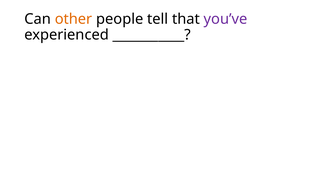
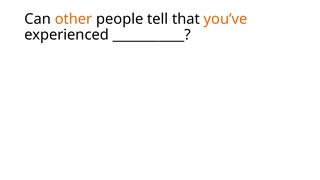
you’ve colour: purple -> orange (226, 19)
